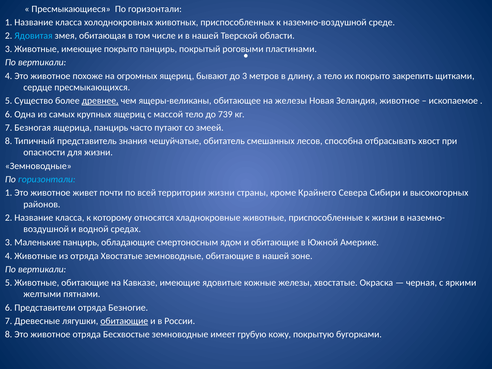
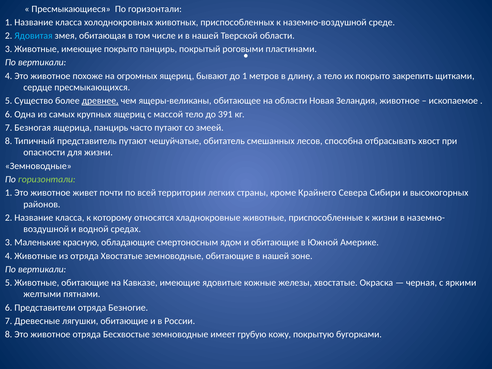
до 3: 3 -> 1 (245, 76)
на железы: железы -> области (291, 101)
739: 739 -> 391 (225, 114)
представитель знания: знания -> путают (133, 141)
горизонтали colour: light blue -> light green (47, 179)
территории жизни: жизни -> легких (221, 193)
Маленькие панцирь: панцирь -> красную (81, 242)
обитающие underline: present -> none (124, 321)
